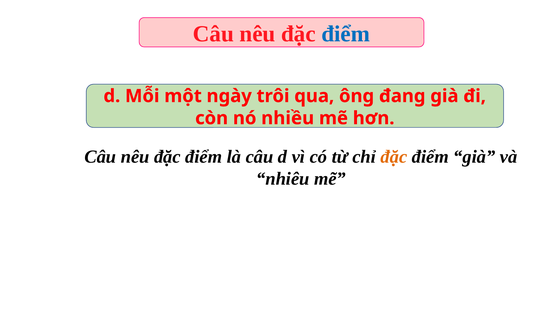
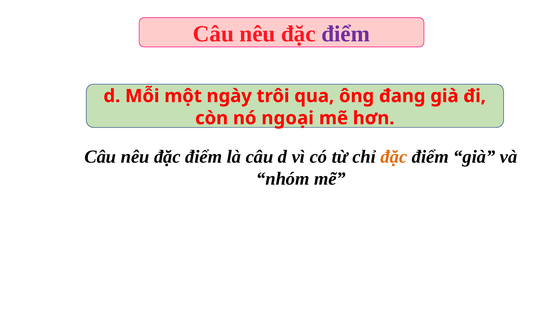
điểm colour: blue -> purple (346, 34)
nhiều: nhiều -> ngoại (288, 118)
nhiêu: nhiêu -> nhóm (283, 179)
